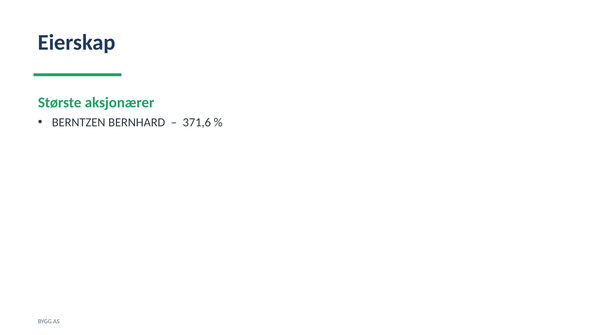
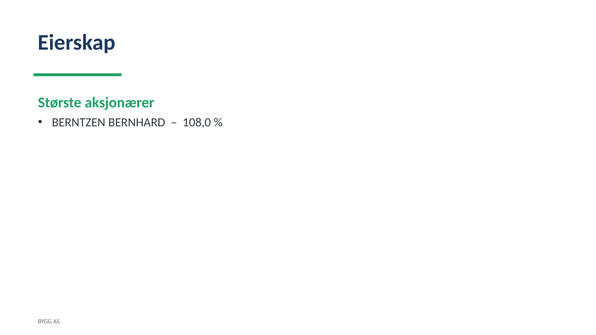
371,6: 371,6 -> 108,0 (197, 123)
